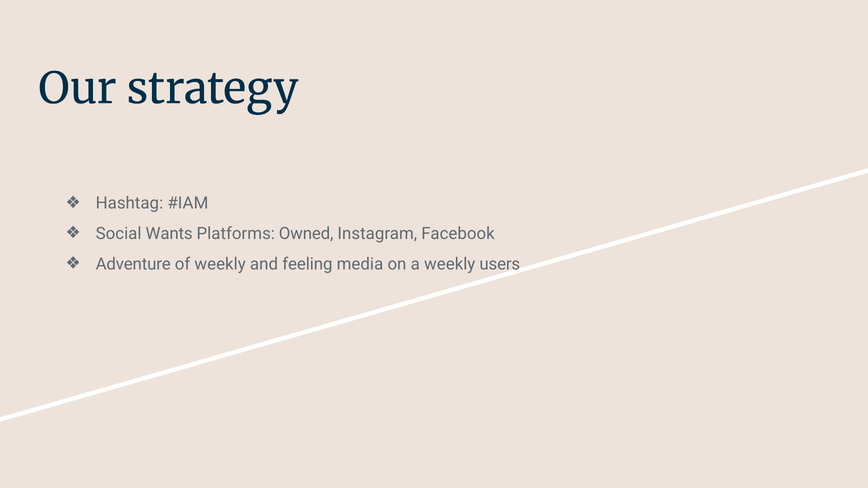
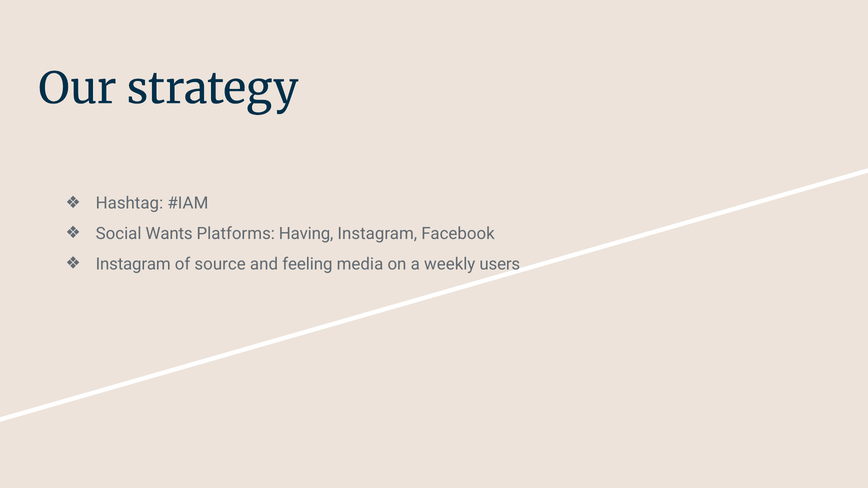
Owned: Owned -> Having (306, 234)
Adventure: Adventure -> Instagram (133, 264)
of weekly: weekly -> source (220, 264)
